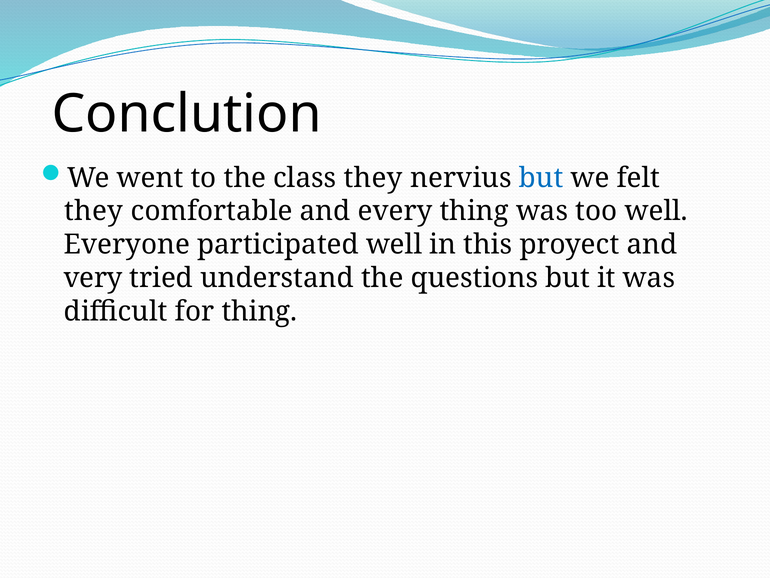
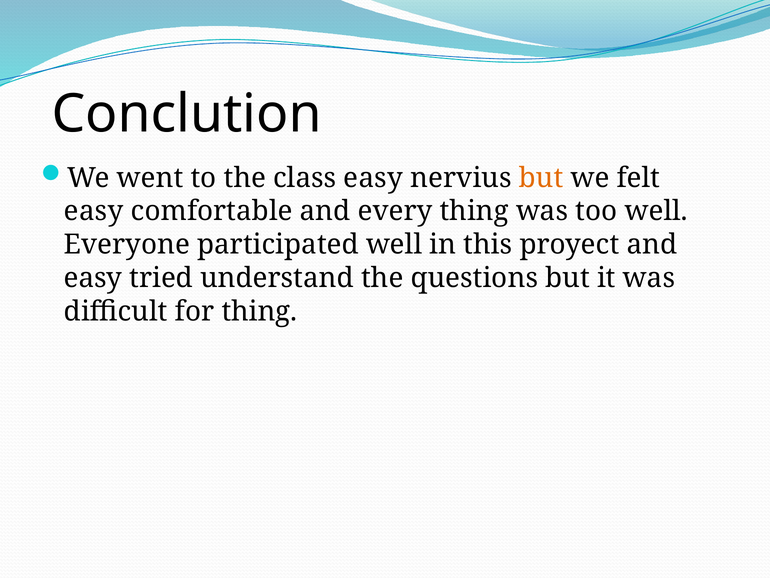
class they: they -> easy (373, 178)
but colour: blue -> orange (541, 178)
they: they -> easy (94, 211)
very: very -> easy (93, 278)
